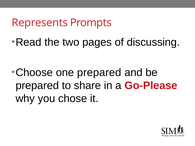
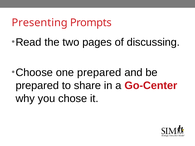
Represents: Represents -> Presenting (40, 23)
Go-Please: Go-Please -> Go-Center (151, 86)
